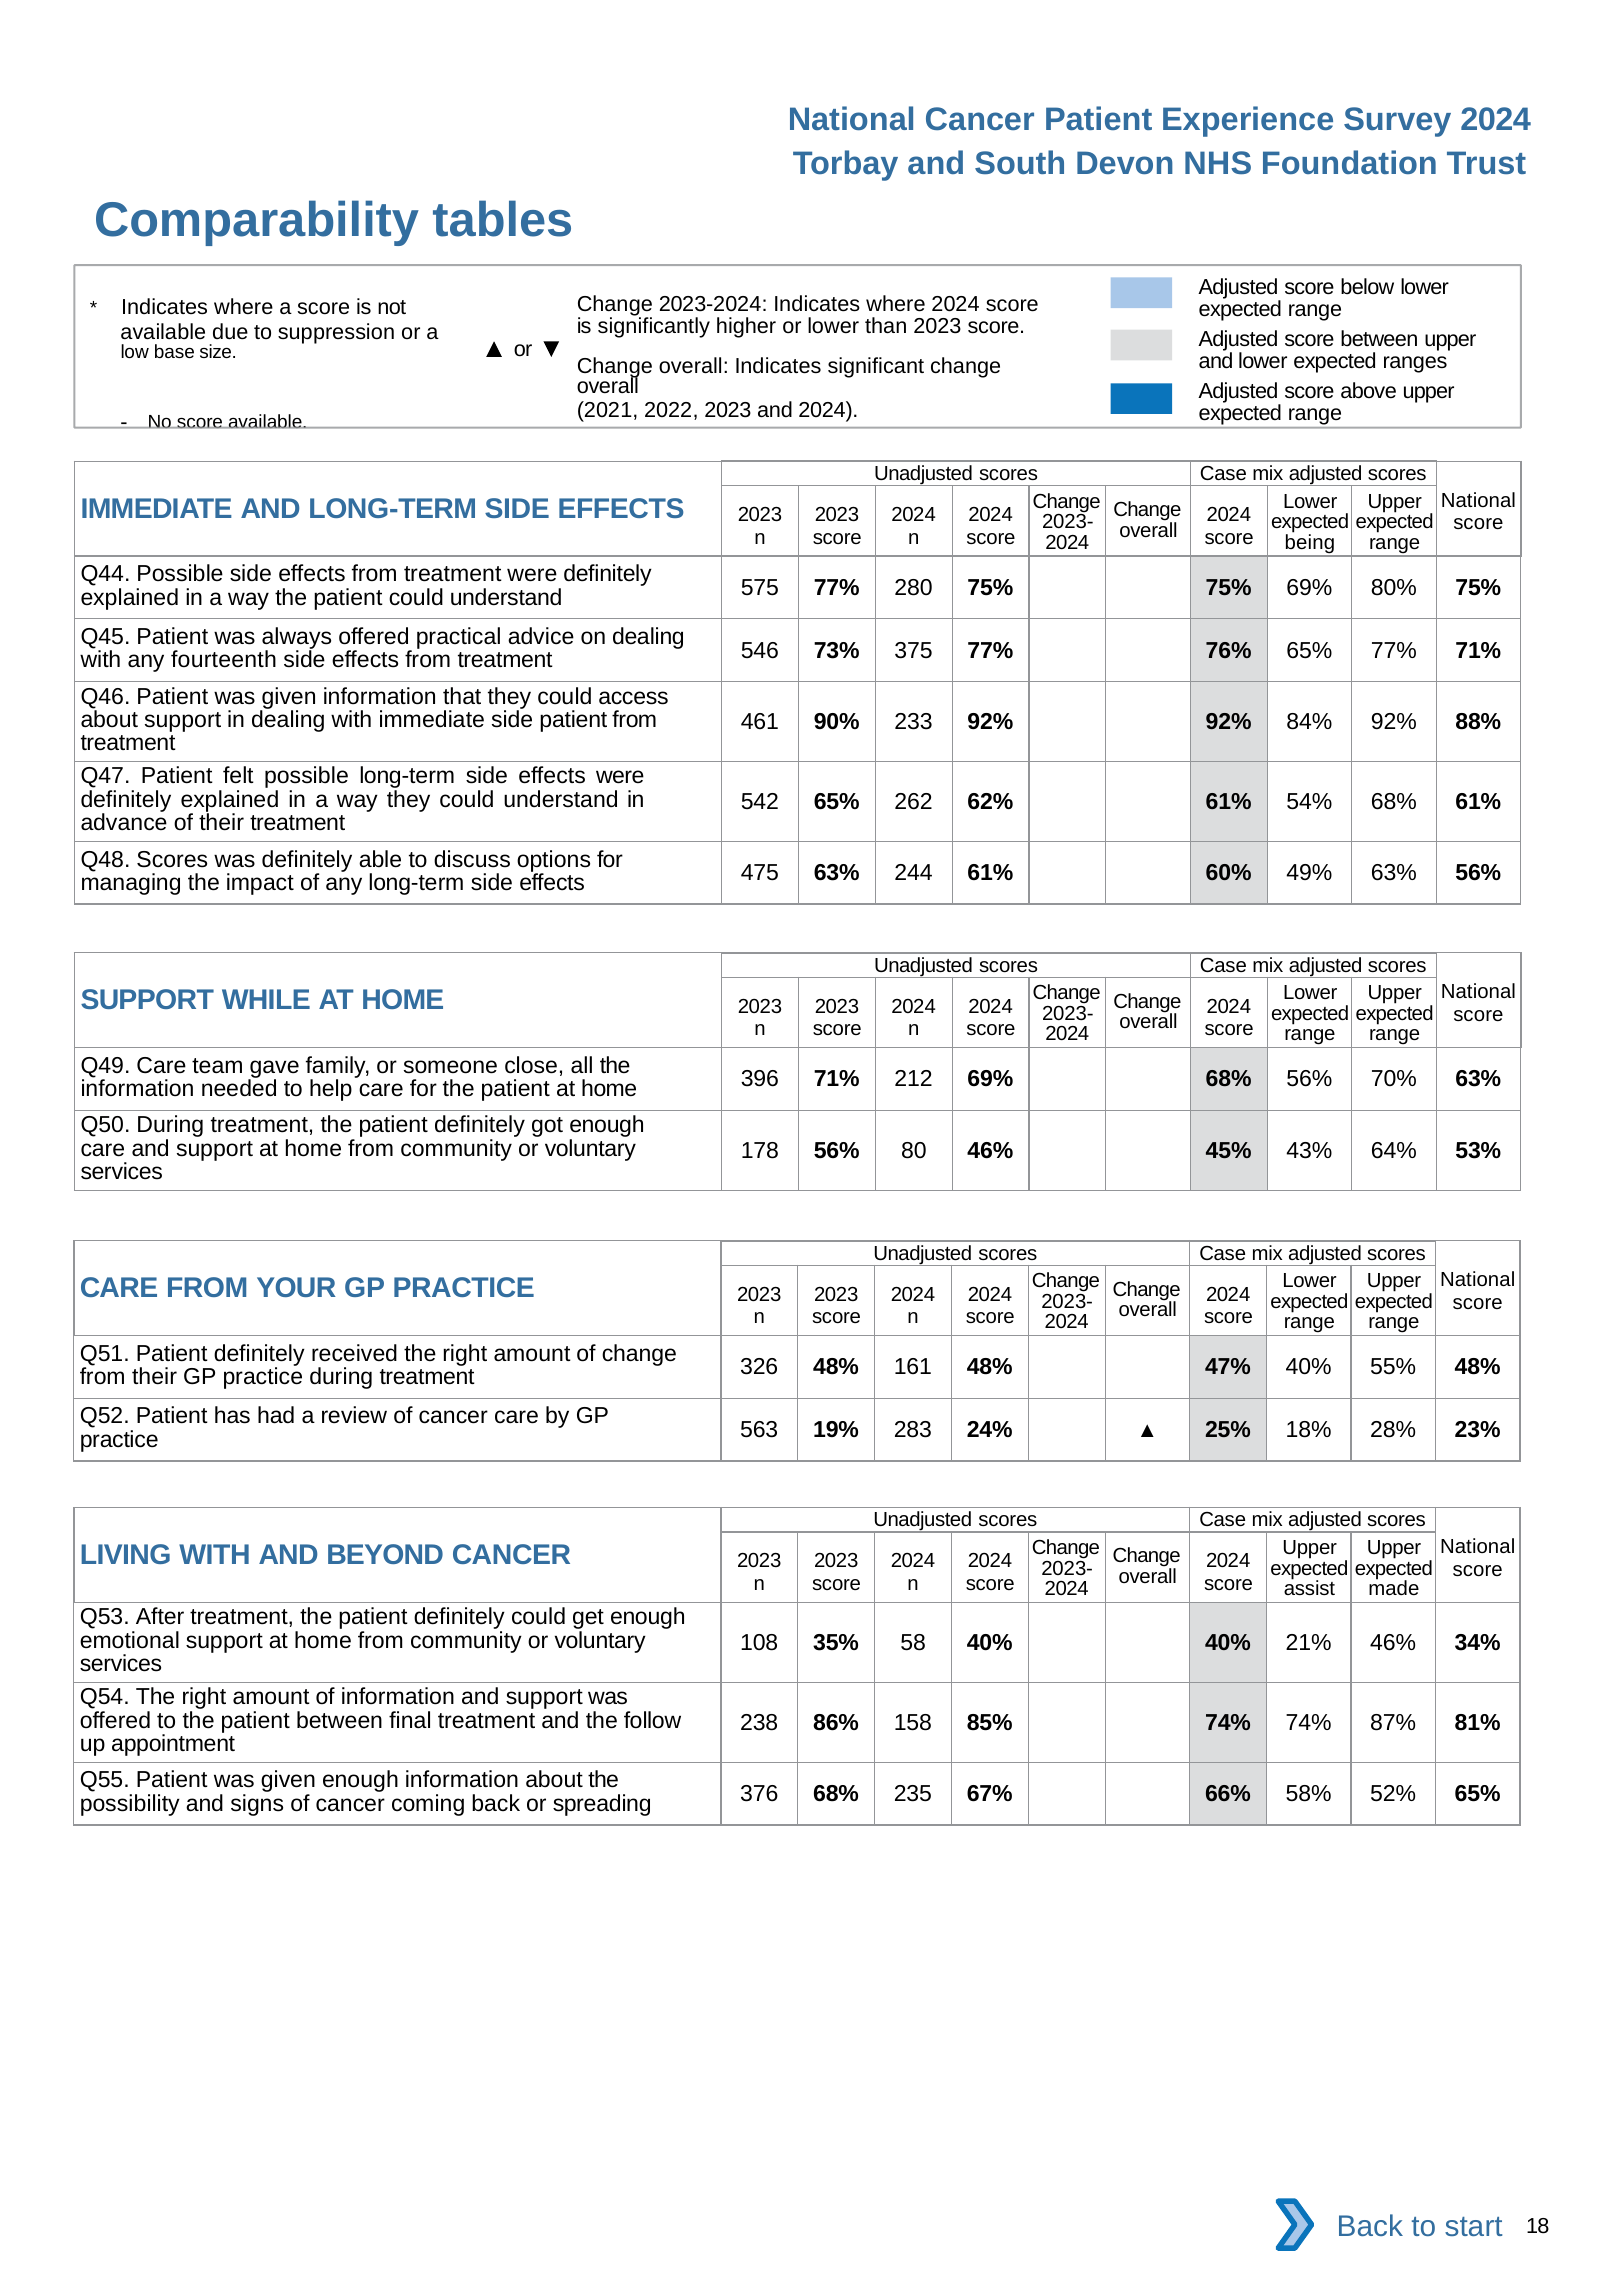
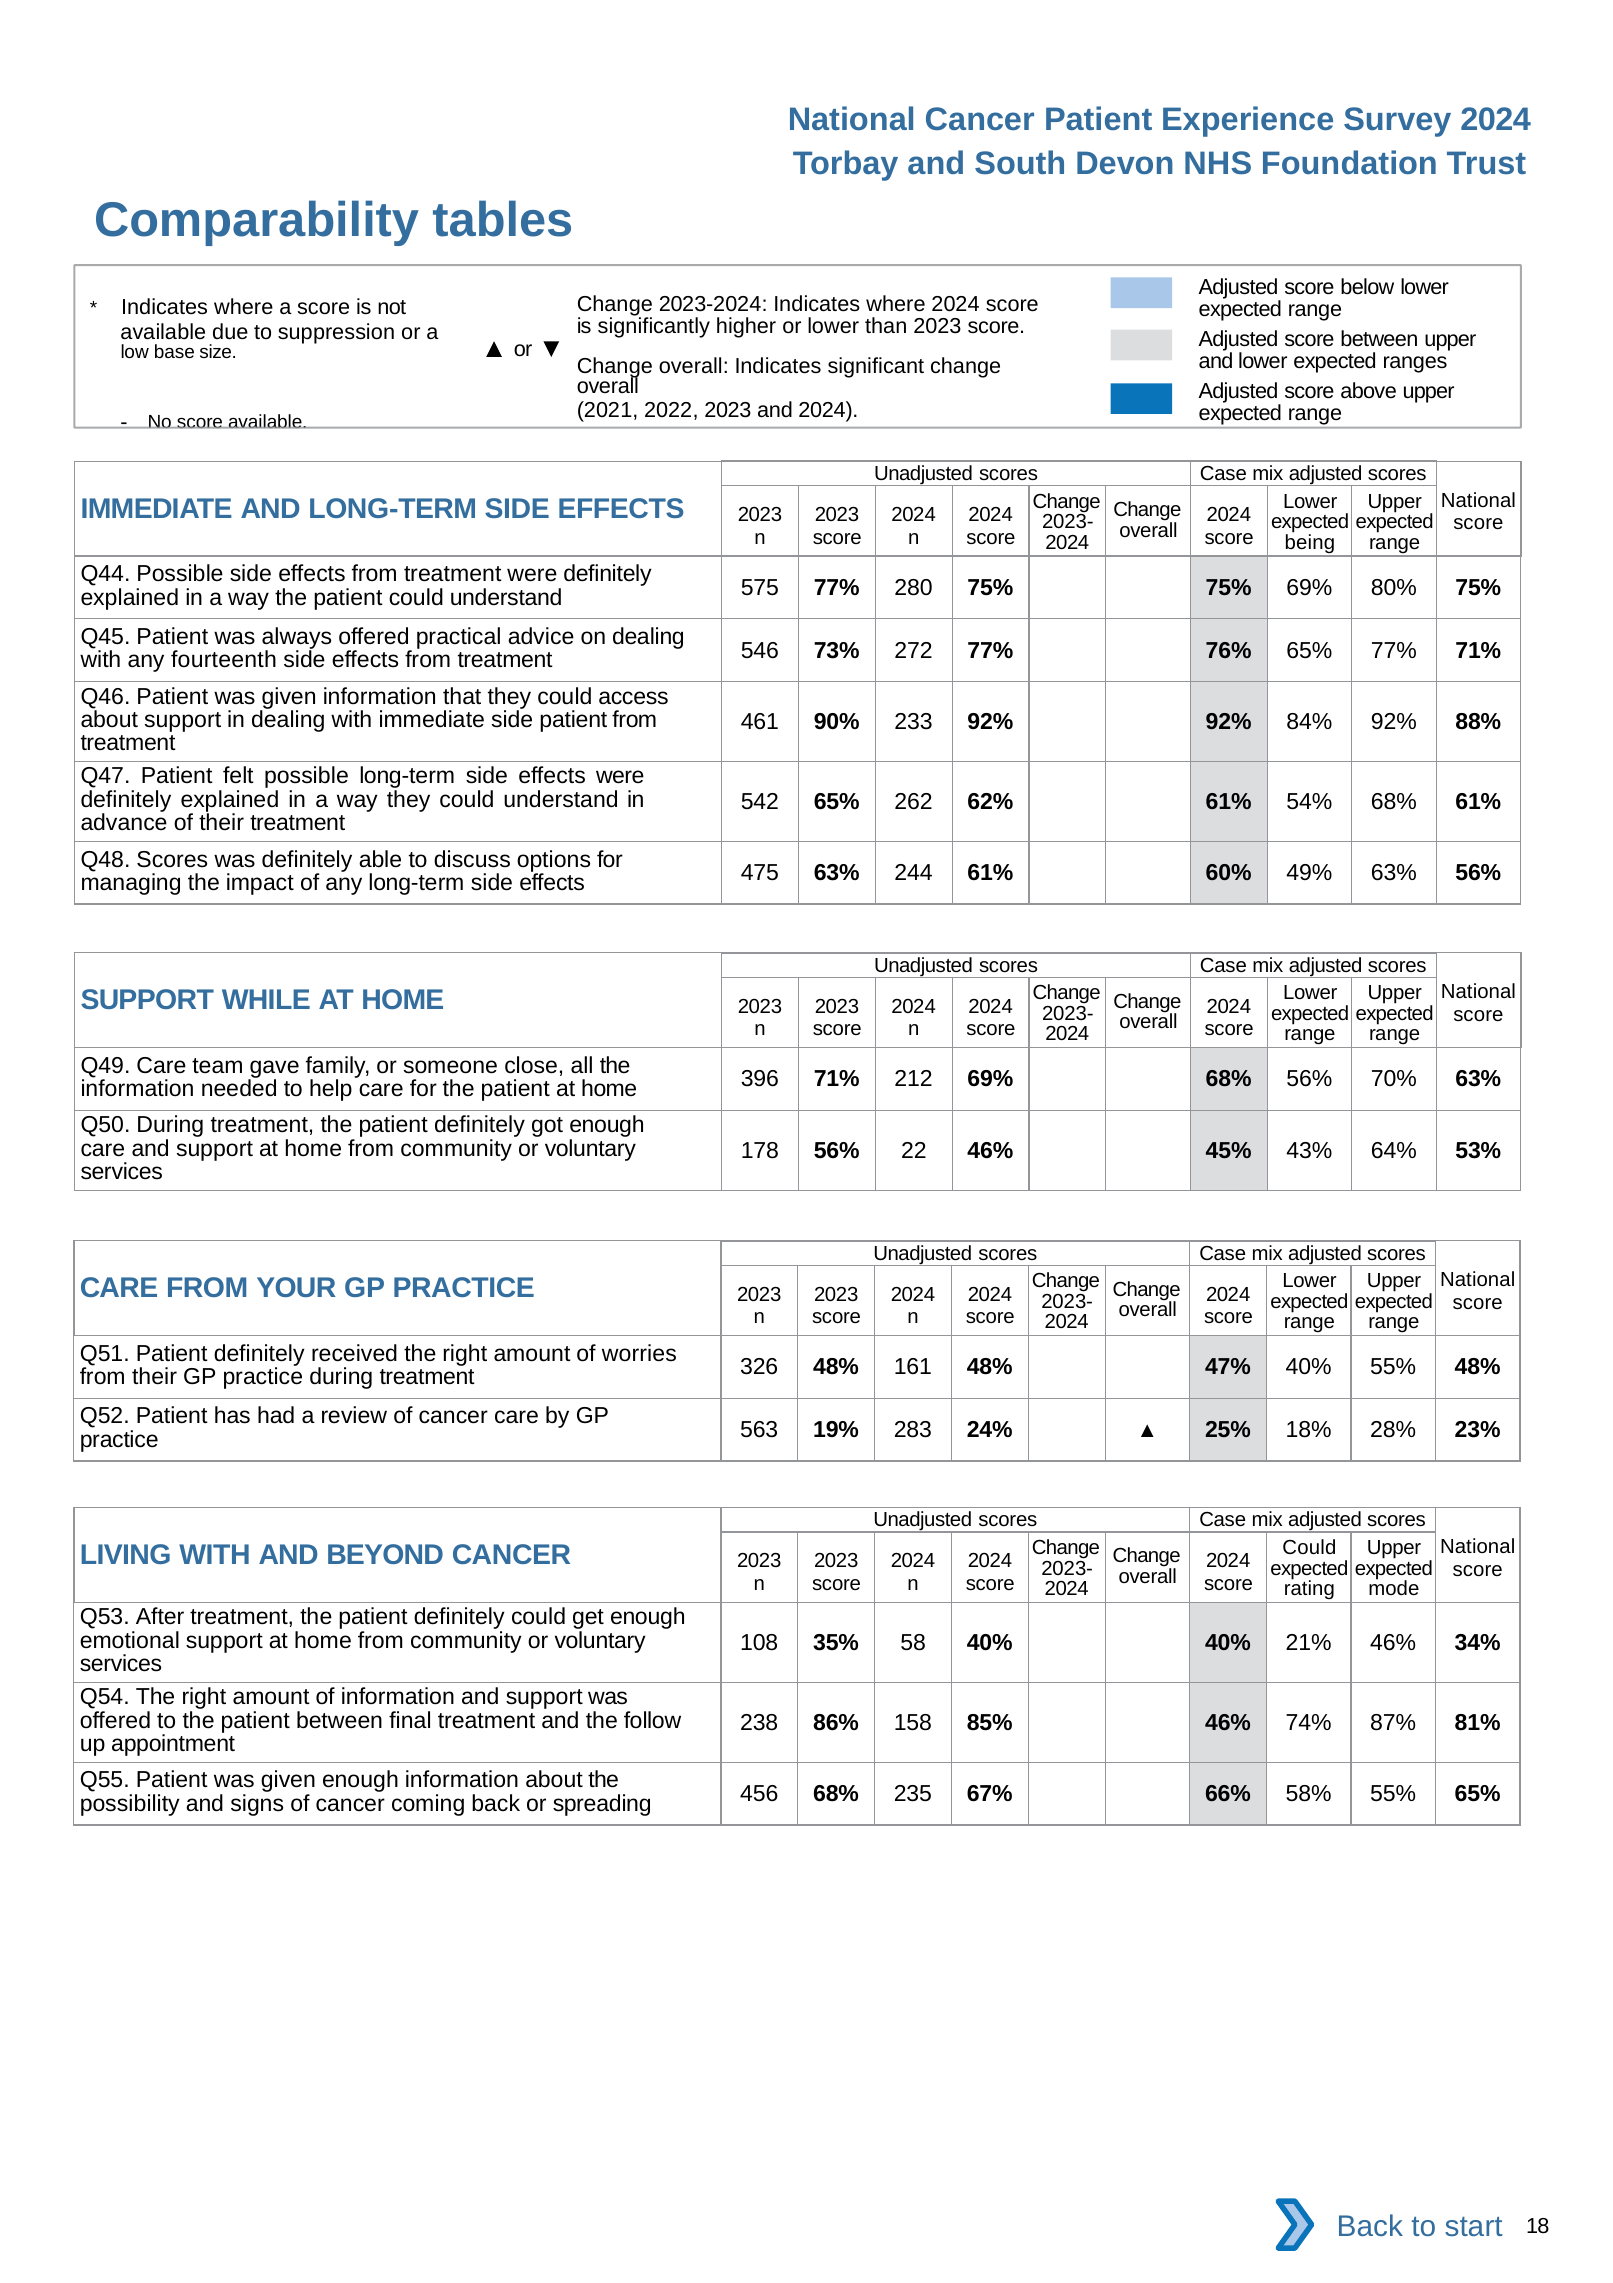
375: 375 -> 272 (914, 650)
80: 80 -> 22 (914, 1150)
of change: change -> worries (639, 1353)
Upper: Upper -> Could (1309, 1547)
assist: assist -> rating (1309, 1589)
made: made -> mode (1394, 1589)
85% 74%: 74% -> 46% (1228, 1722)
376: 376 -> 456 (759, 1794)
58% 52%: 52% -> 55% (1393, 1794)
